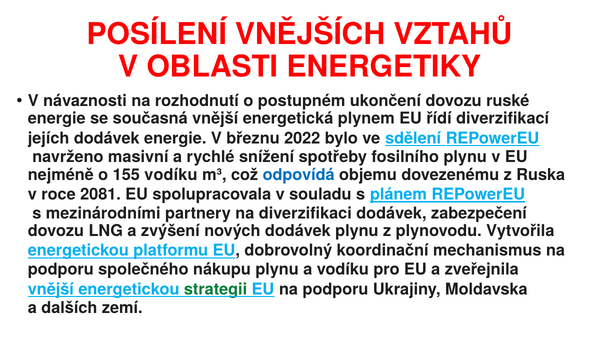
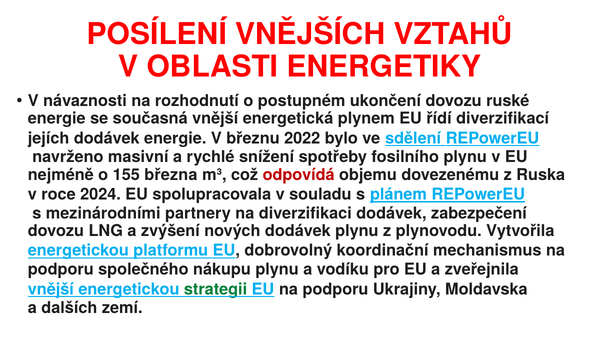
155 vodíku: vodíku -> března (171, 174)
odpovídá colour: blue -> red (299, 174)
2081: 2081 -> 2024 (101, 194)
